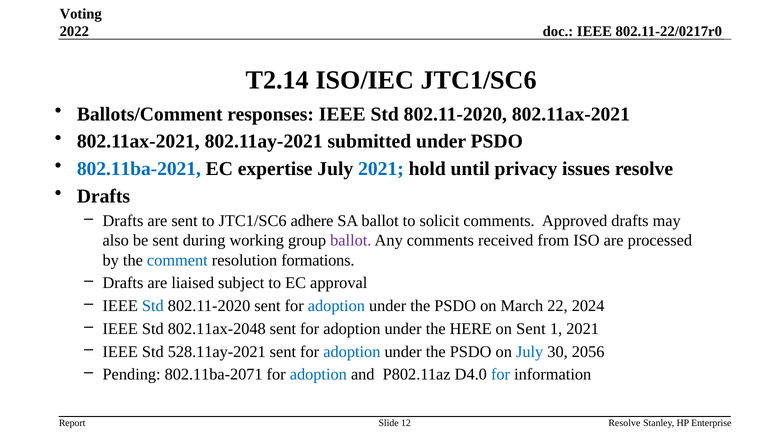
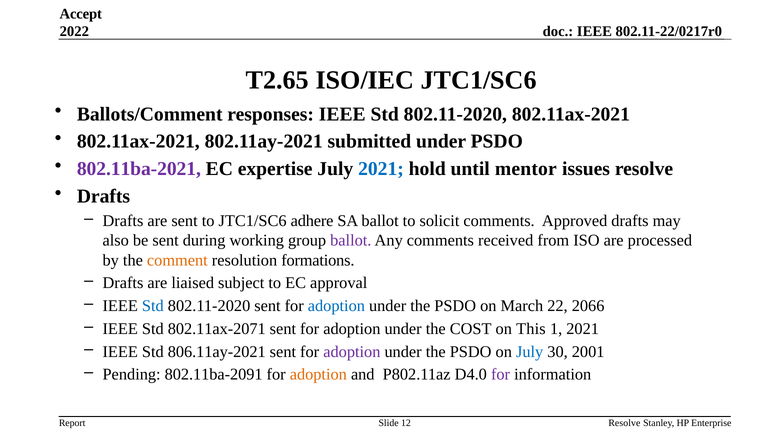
Voting: Voting -> Accept (81, 14)
T2.14: T2.14 -> T2.65 (277, 80)
802.11ba-2021 colour: blue -> purple (139, 169)
privacy: privacy -> mentor (526, 169)
comment colour: blue -> orange (177, 260)
2024: 2024 -> 2066 (588, 306)
802.11ax-2048: 802.11ax-2048 -> 802.11ax-2071 (217, 328)
HERE: HERE -> COST (471, 328)
on Sent: Sent -> This (531, 328)
528.11ay-2021: 528.11ay-2021 -> 806.11ay-2021 (217, 351)
adoption colour: blue -> purple (352, 351)
2056: 2056 -> 2001 (588, 351)
802.11ba-2071: 802.11ba-2071 -> 802.11ba-2091 (214, 374)
adoption colour: blue -> orange (318, 374)
for colour: blue -> purple (501, 374)
